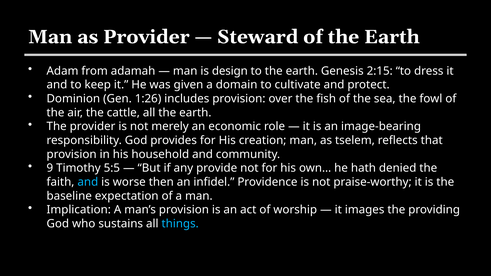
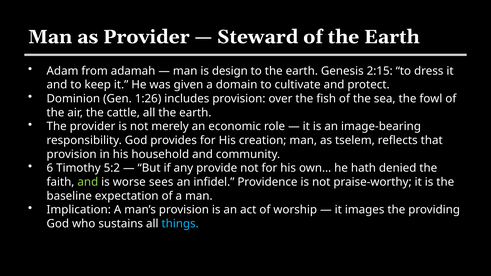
9: 9 -> 6 (50, 168)
5:5: 5:5 -> 5:2 (112, 168)
and colour: light blue -> light green (88, 182)
then: then -> sees (161, 182)
